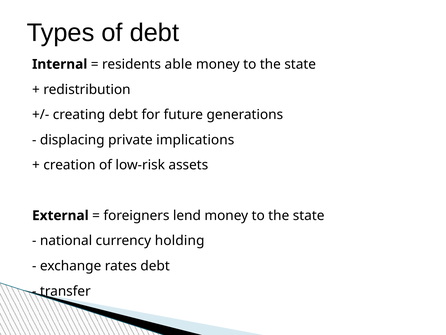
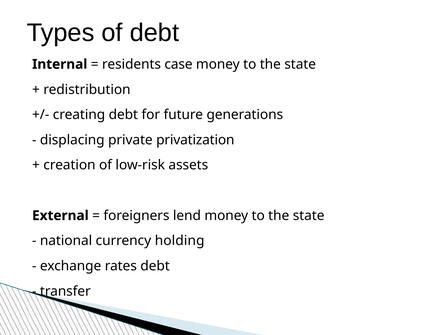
able: able -> case (179, 64)
implications: implications -> privatization (195, 140)
